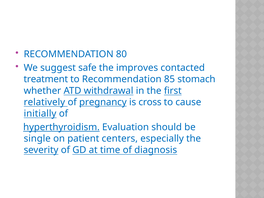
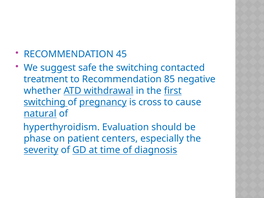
80: 80 -> 45 (121, 54)
the improves: improves -> switching (137, 68)
stomach: stomach -> negative (196, 79)
relatively: relatively -> switching (44, 102)
initially: initially -> natural (40, 114)
hyperthyroidism underline: present -> none (61, 127)
single: single -> phase (37, 139)
